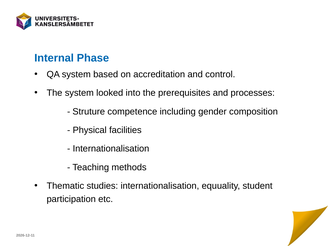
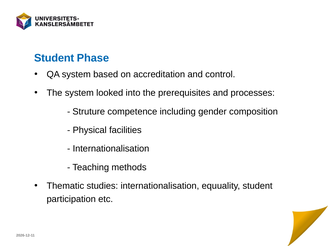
Internal: Internal -> Student (54, 58)
